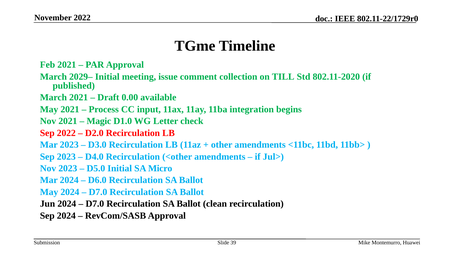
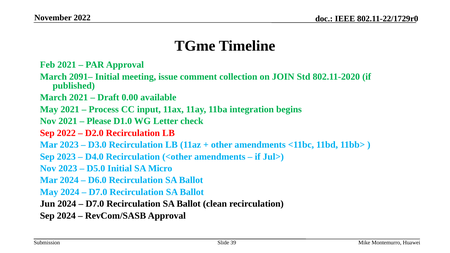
2029–: 2029– -> 2091– (81, 77)
TILL: TILL -> JOIN (283, 77)
Magic: Magic -> Please (99, 121)
